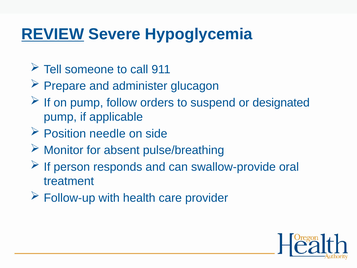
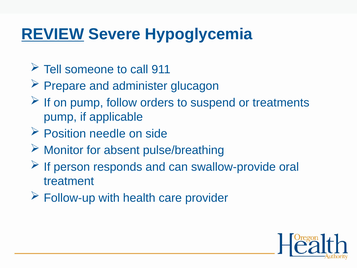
designated: designated -> treatments (281, 103)
